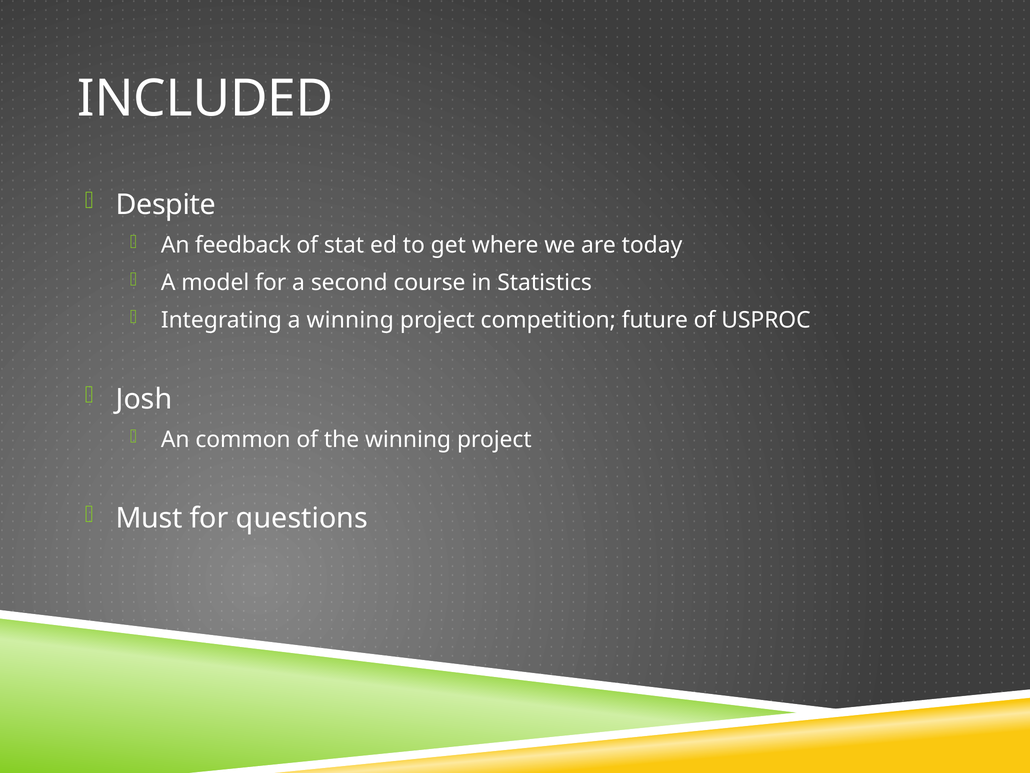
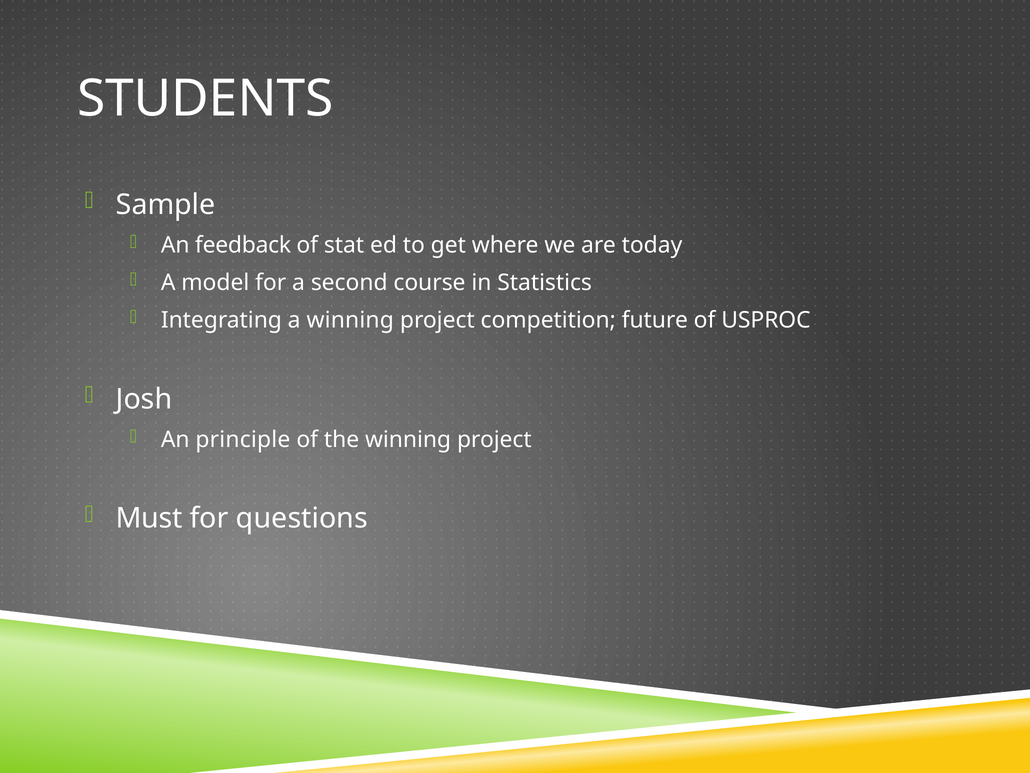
INCLUDED: INCLUDED -> STUDENTS (205, 99)
Despite: Despite -> Sample (166, 205)
common: common -> principle (243, 439)
